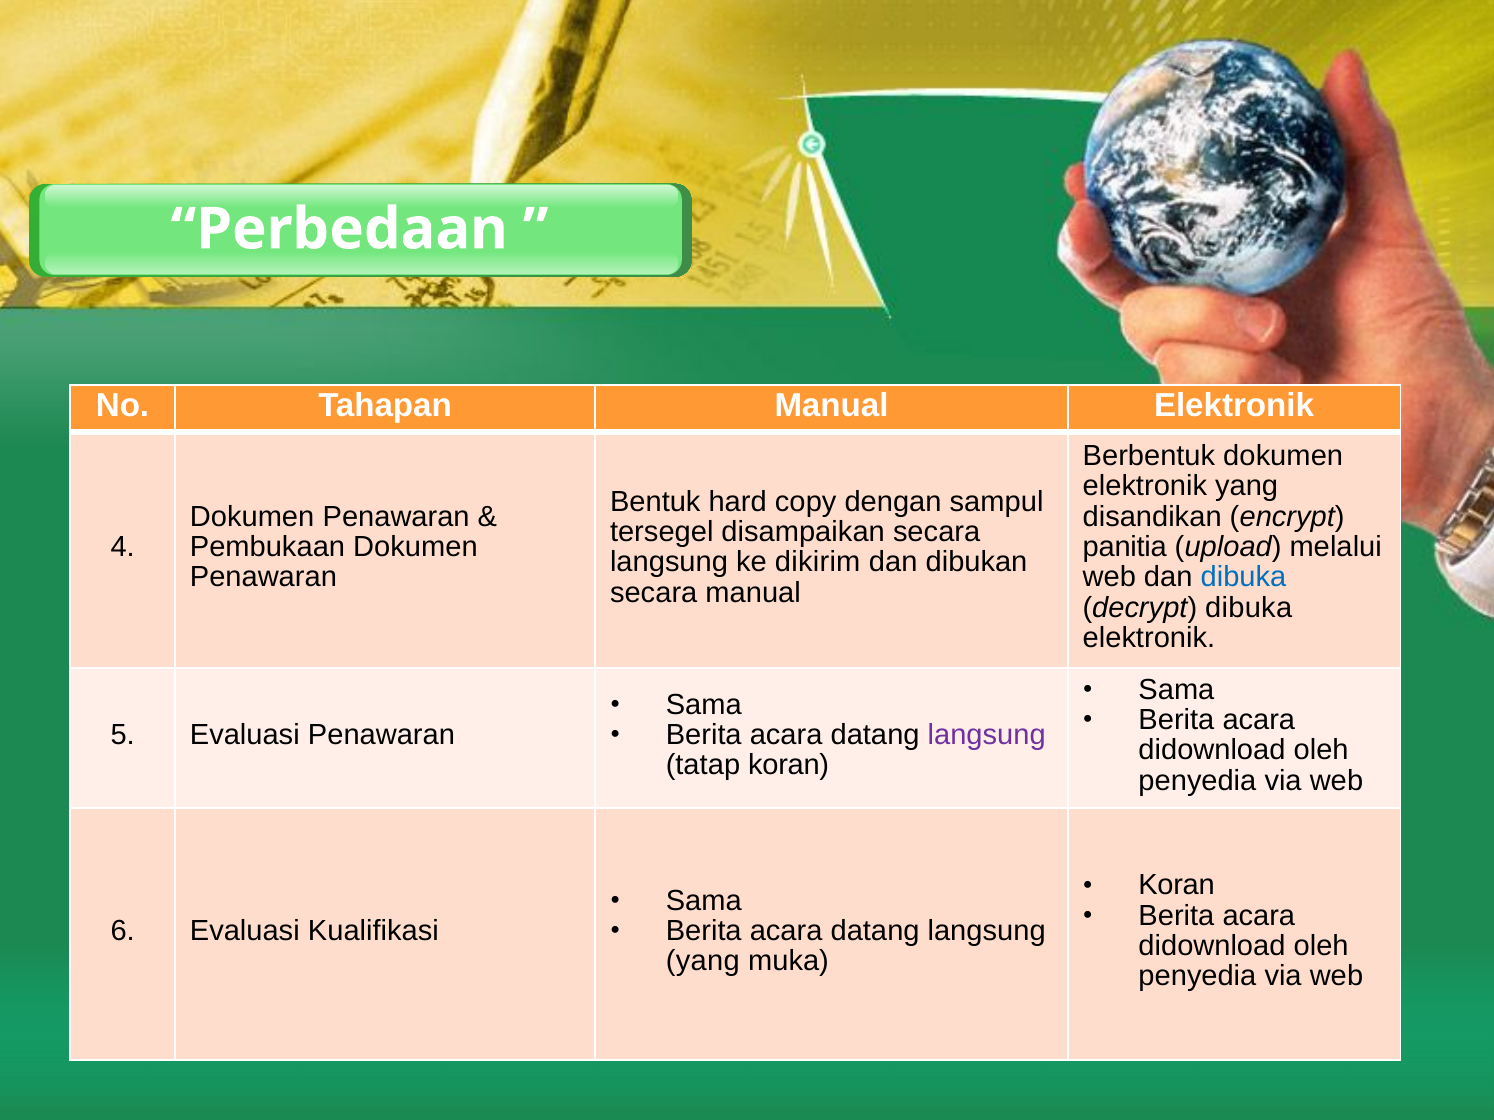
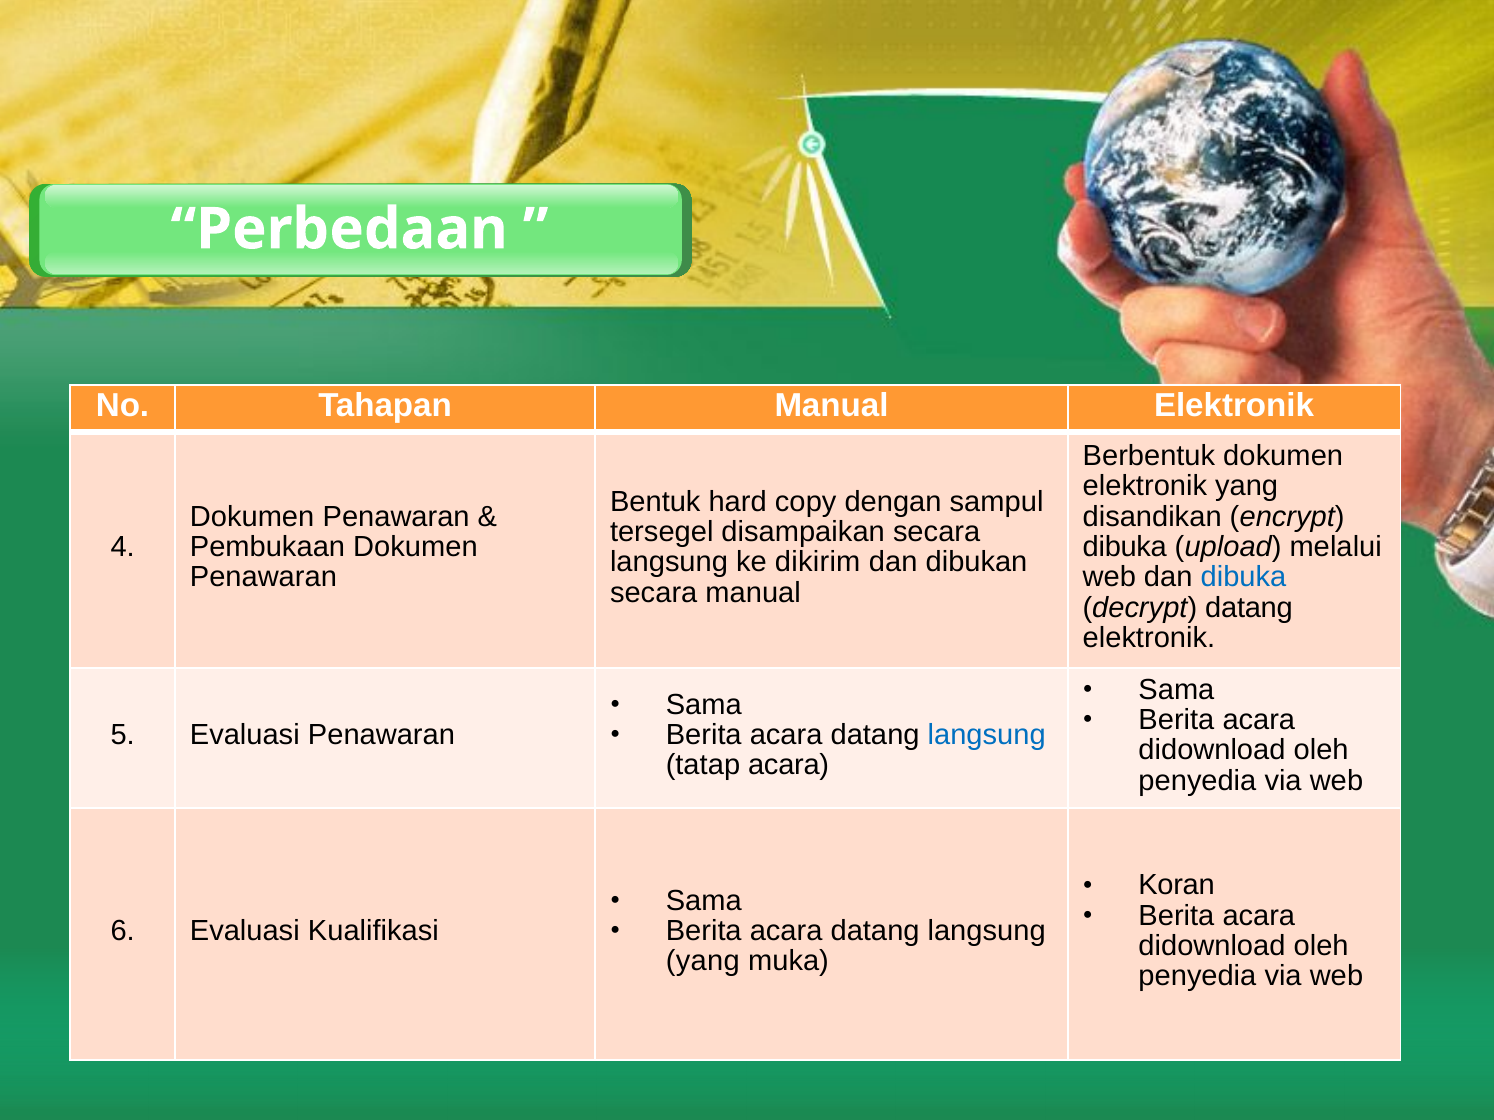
panitia: panitia -> dibuka (1125, 547)
decrypt dibuka: dibuka -> datang (1249, 608)
langsung colour: purple -> blue (987, 735)
tatap koran: koran -> acara (789, 766)
